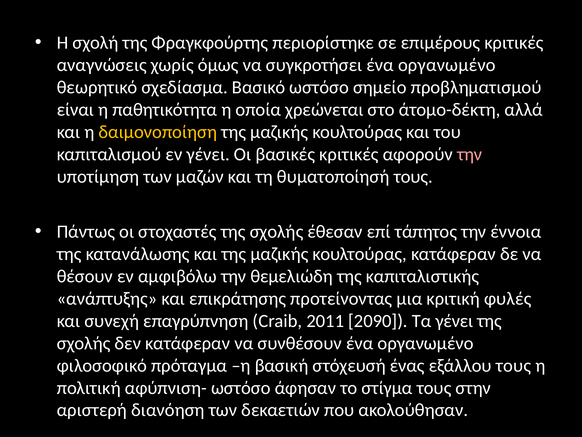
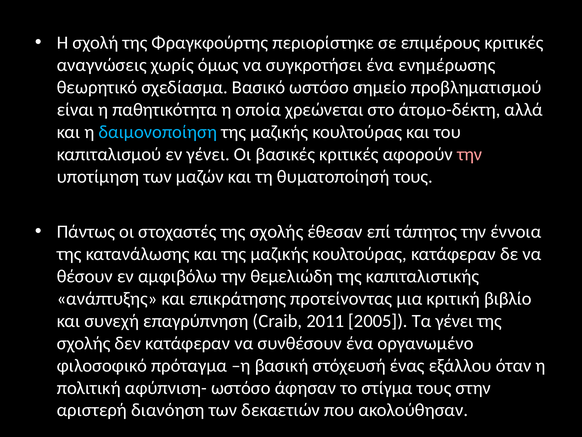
συγκροτήσει ένα οργανωμένο: οργανωμένο -> ενημέρωσης (447, 65)
δαιμονοποίηση colour: yellow -> light blue (158, 132)
φυλές: φυλές -> βιβλίο (508, 298)
2090: 2090 -> 2005 (378, 321)
εξάλλου τους: τους -> όταν (514, 365)
